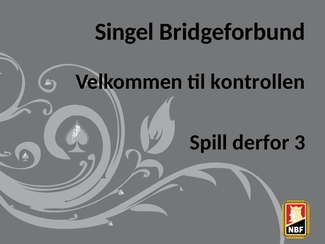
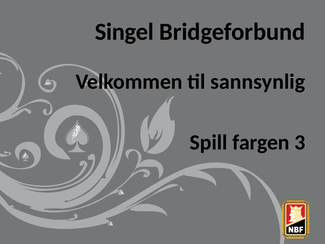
kontrollen: kontrollen -> sannsynlig (258, 82)
derfor: derfor -> fargen (261, 142)
